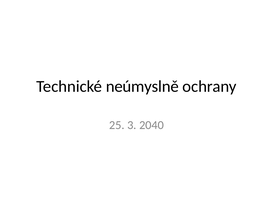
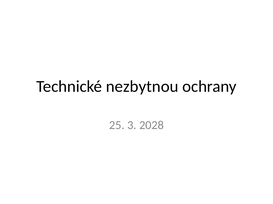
neúmyslně: neúmyslně -> nezbytnou (142, 87)
2040: 2040 -> 2028 (151, 126)
